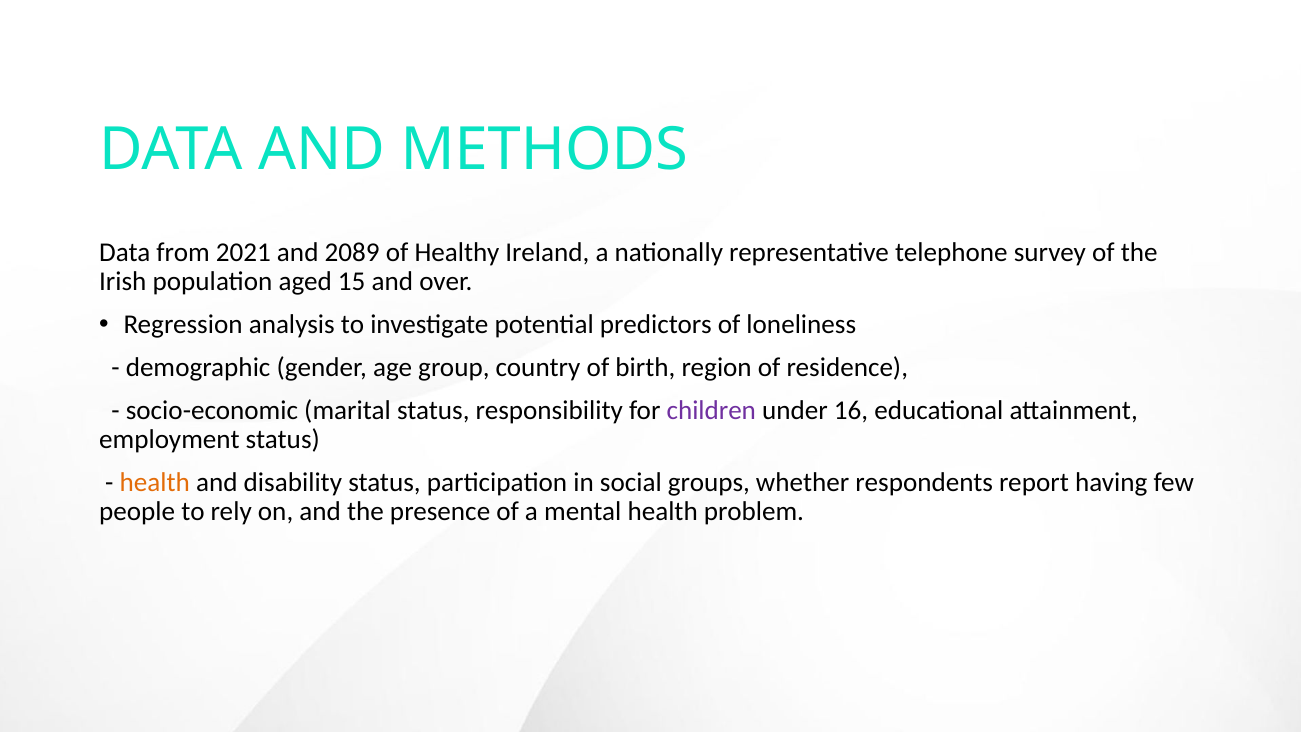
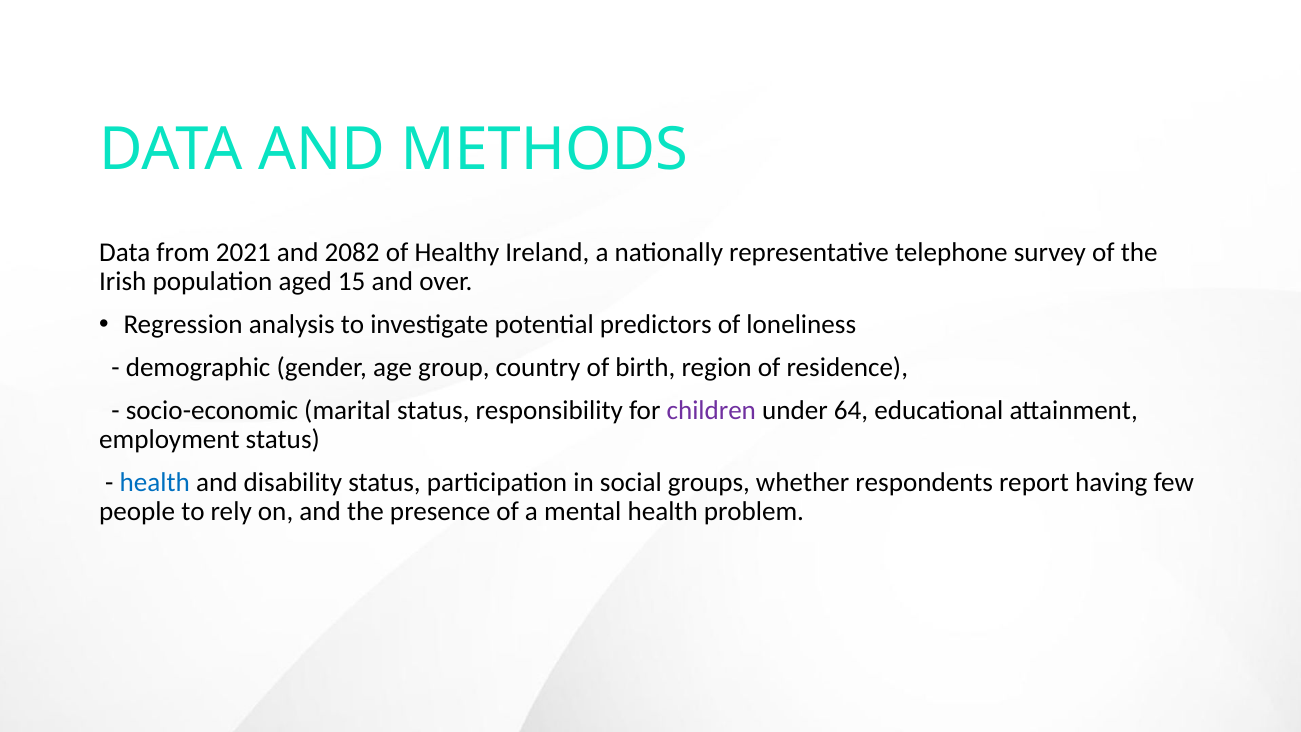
2089: 2089 -> 2082 (352, 252)
16: 16 -> 64 (851, 410)
health colour: orange -> blue (155, 482)
